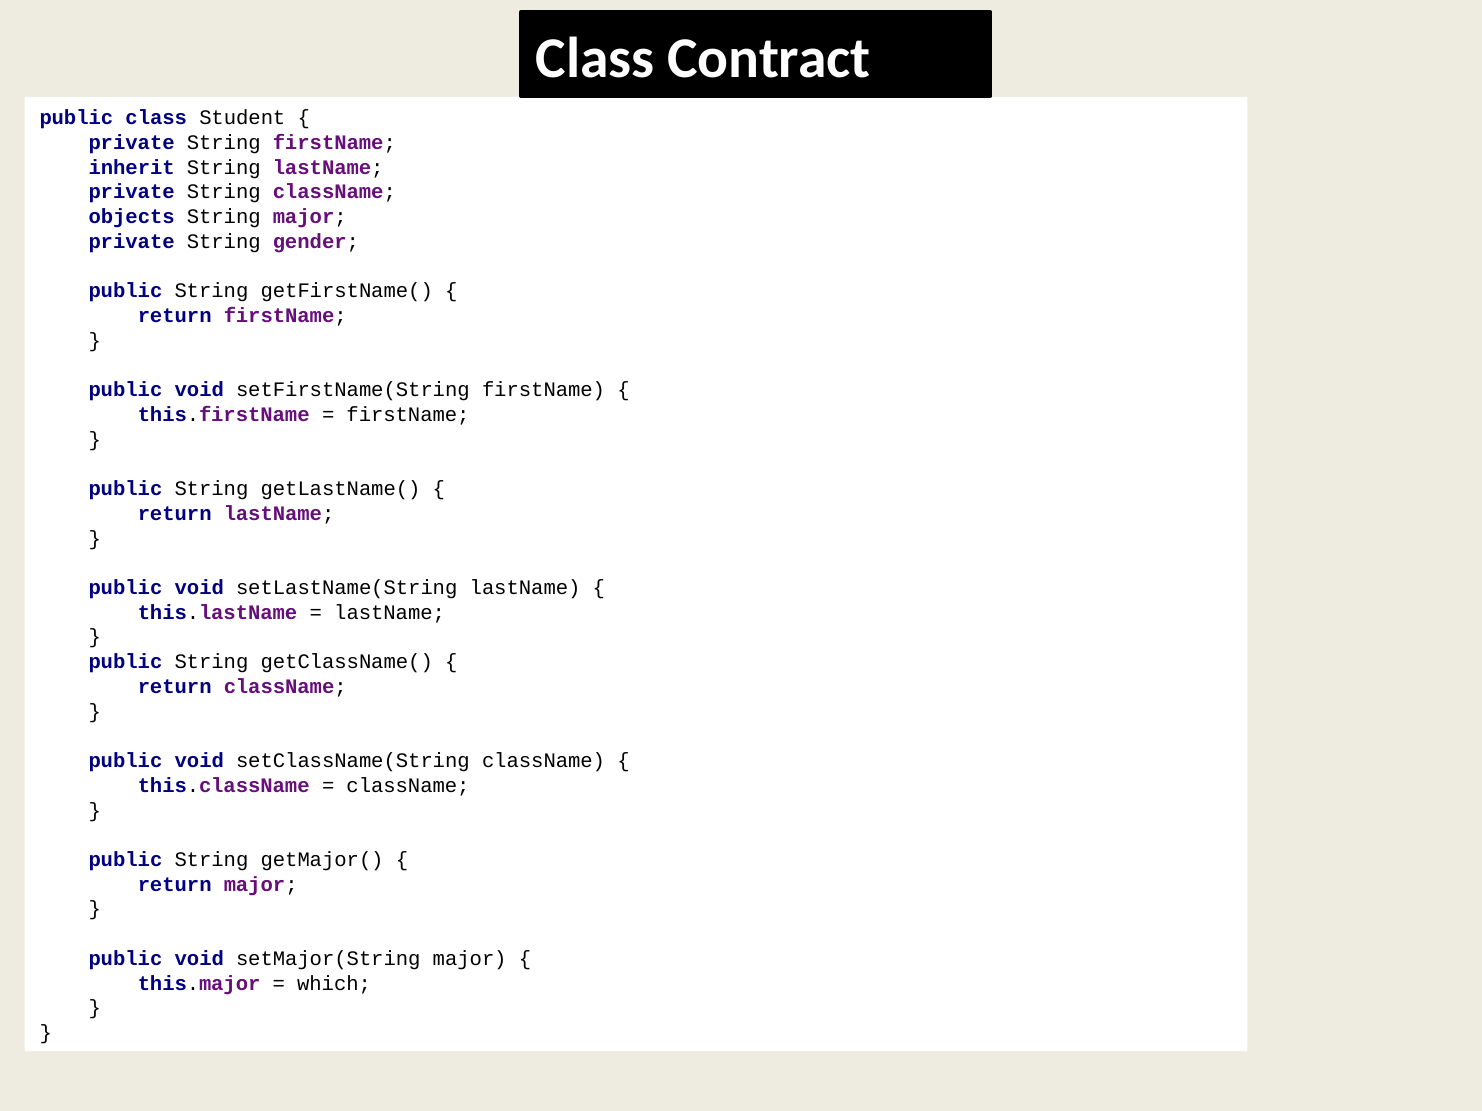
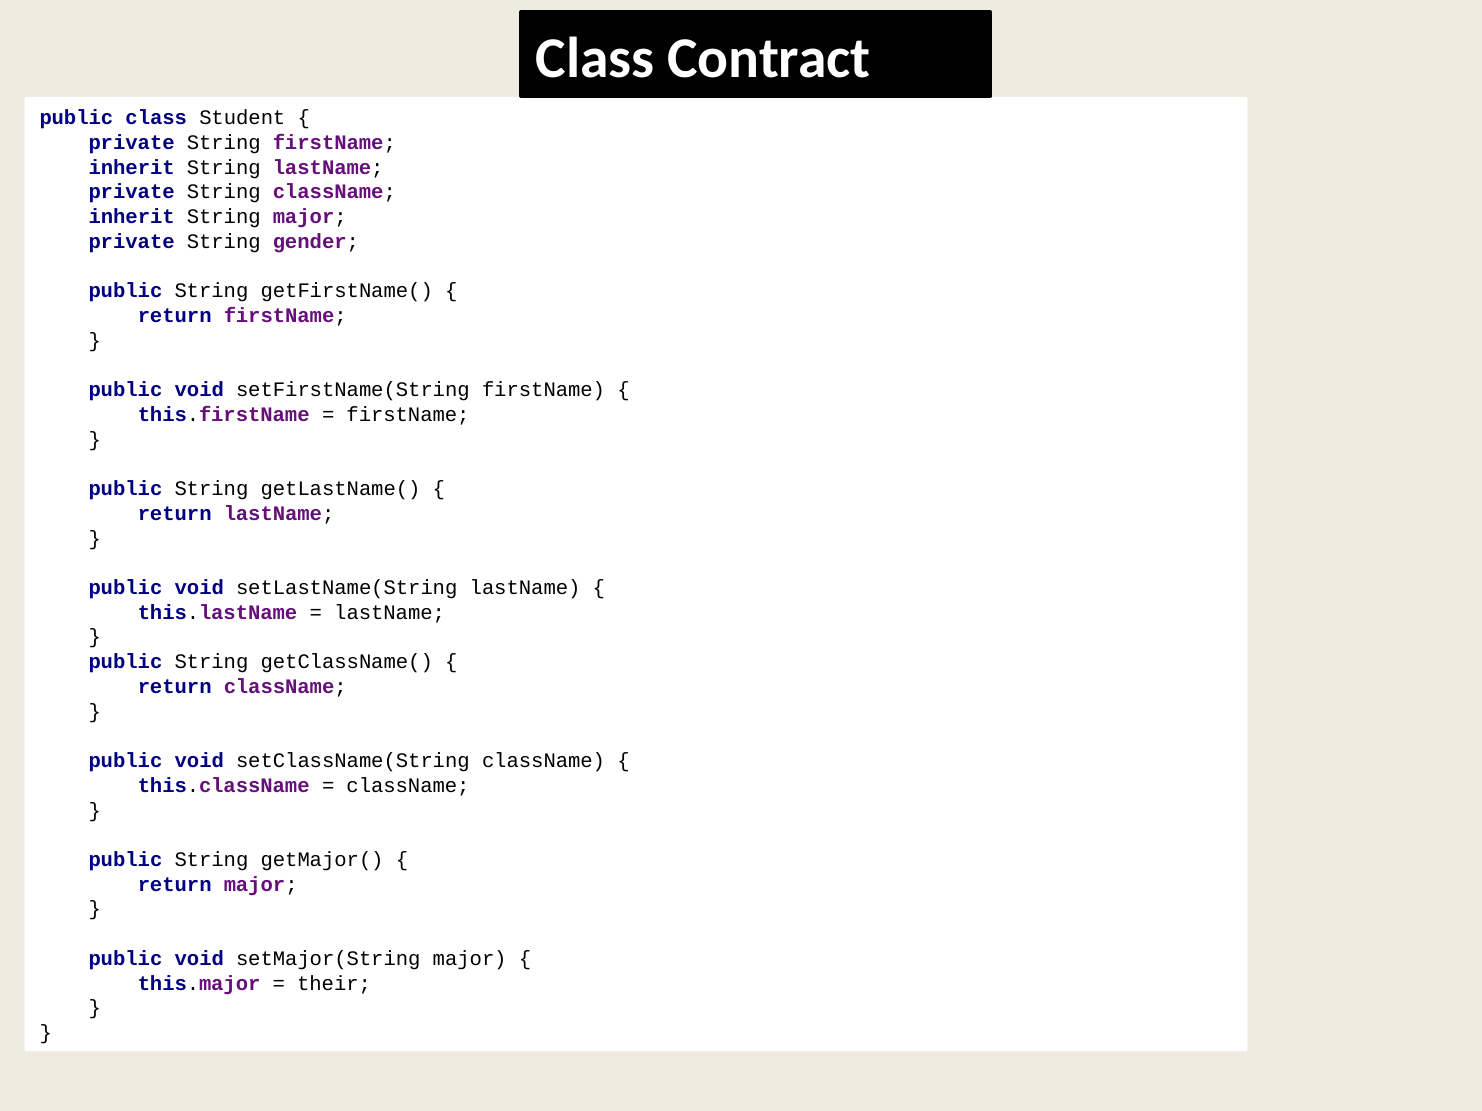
objects: objects -> inherit (132, 217)
which: which -> their (334, 984)
